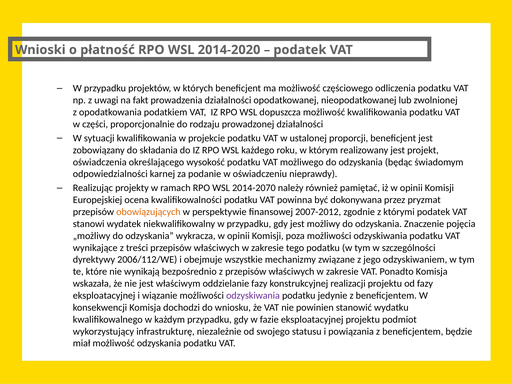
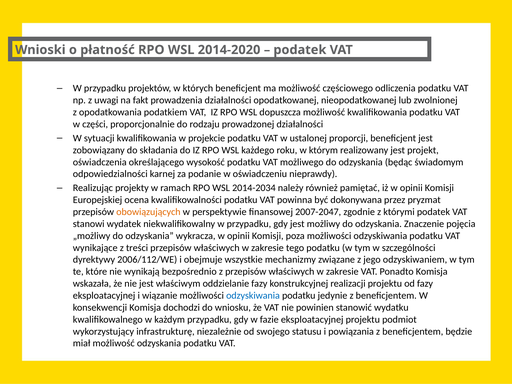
2014-2070: 2014-2070 -> 2014-2034 (254, 188)
2007-2012: 2007-2012 -> 2007-2047 (318, 212)
odzyskiwania colour: purple -> blue (253, 296)
